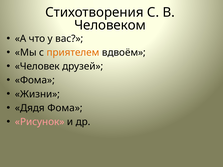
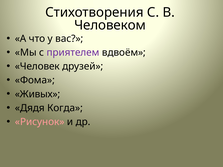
приятелем colour: orange -> purple (73, 53)
Жизни: Жизни -> Живых (38, 94)
Дядя Фома: Фома -> Когда (65, 108)
